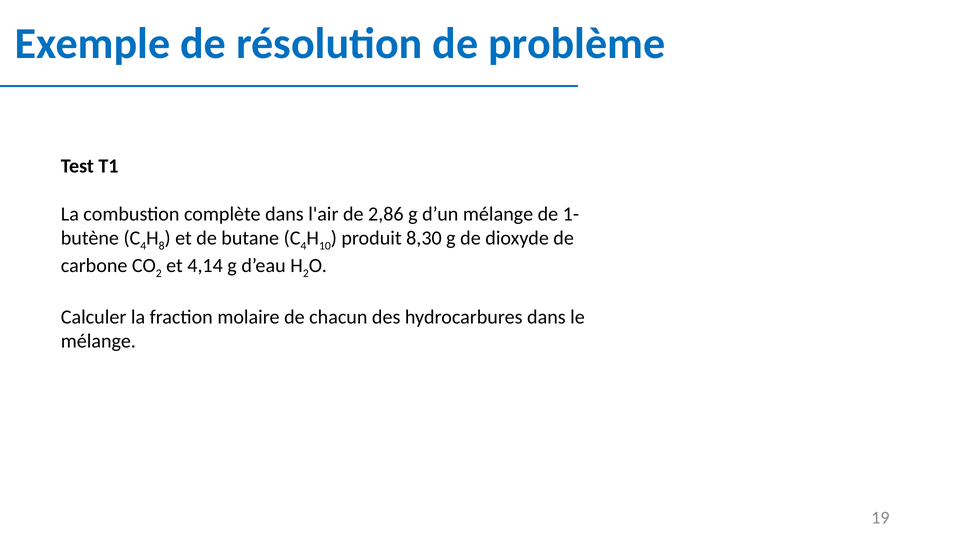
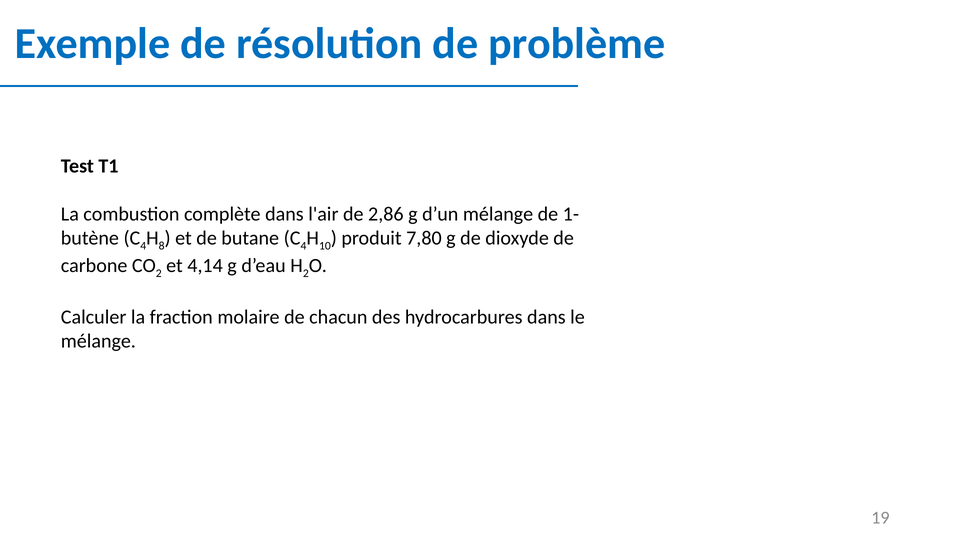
8,30: 8,30 -> 7,80 (424, 238)
